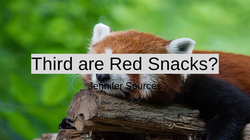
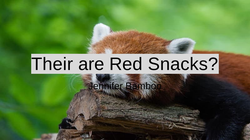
Third: Third -> Their (52, 64)
Sources: Sources -> Bamboo (144, 87)
